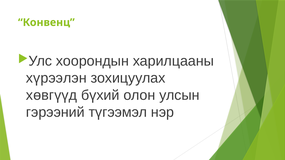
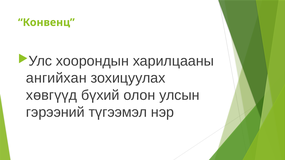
хүрээлэн: хүрээлэн -> ангийхан (56, 78)
